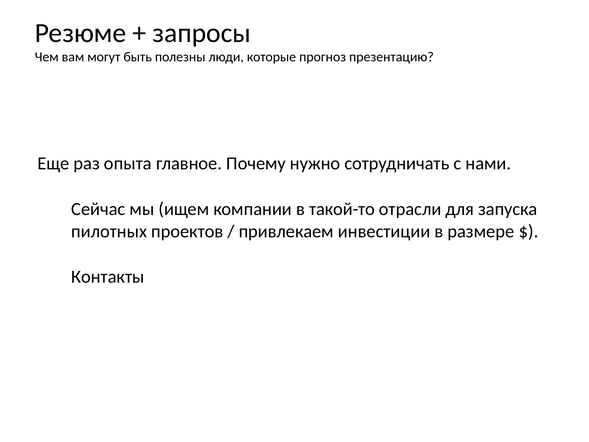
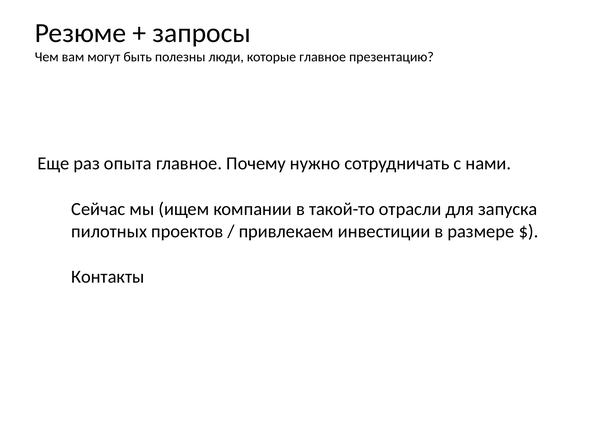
которые прогноз: прогноз -> главное (323, 57)
